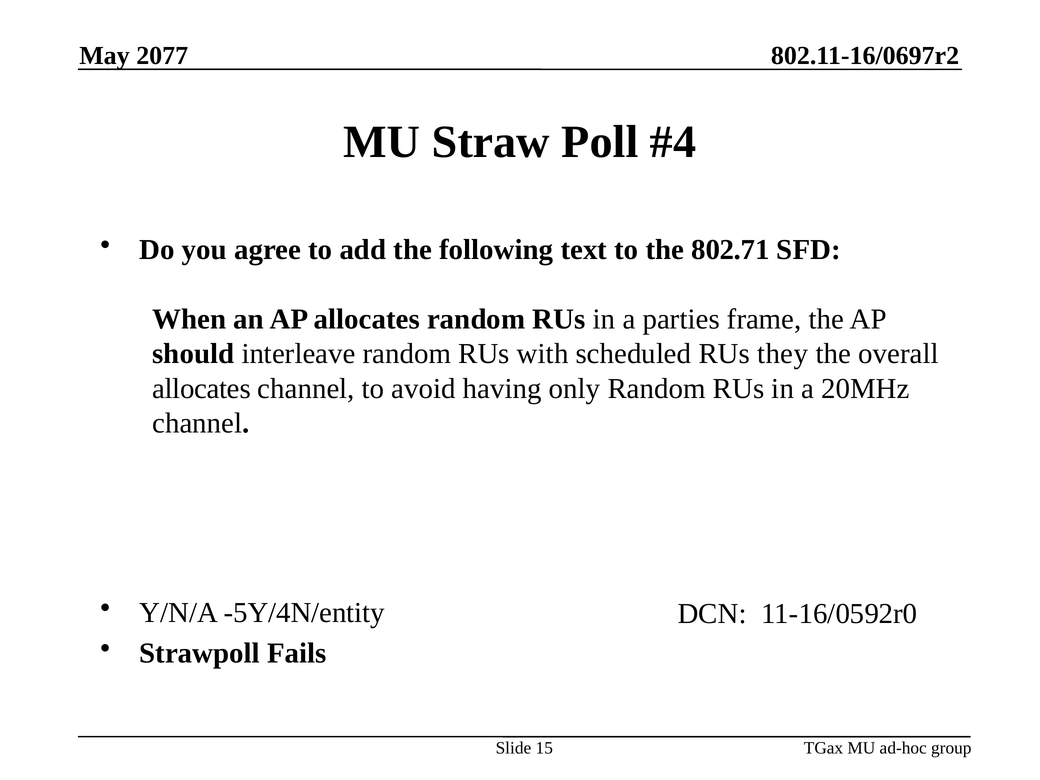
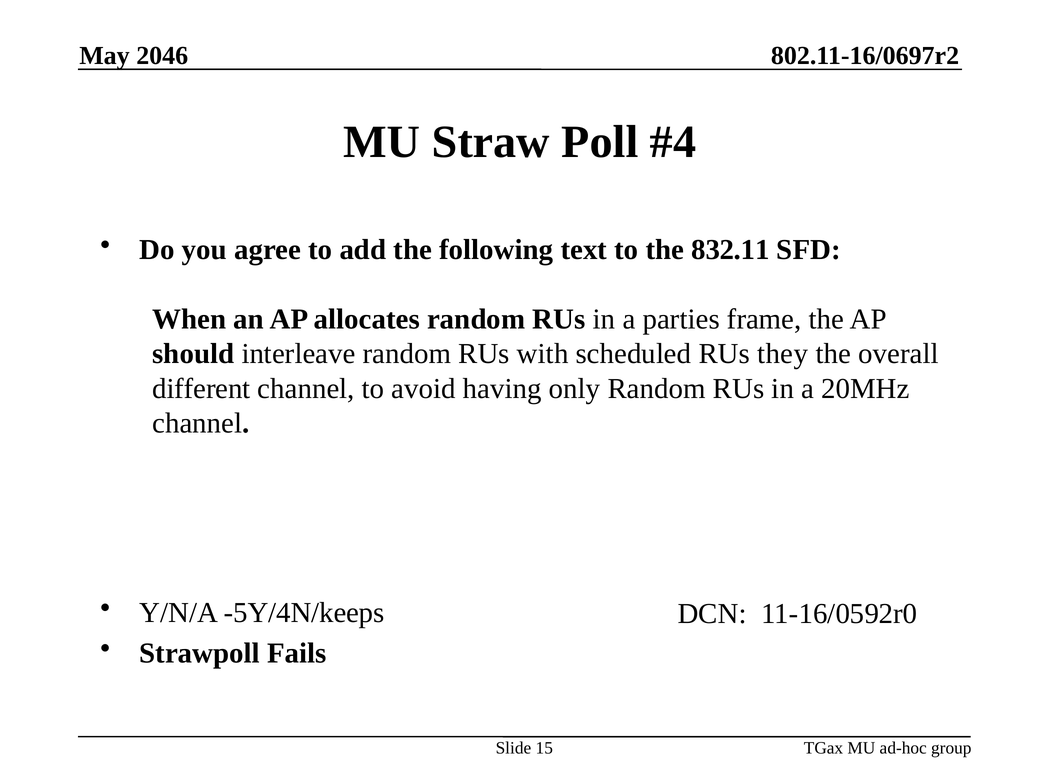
2077: 2077 -> 2046 (162, 55)
802.71: 802.71 -> 832.11 (730, 250)
allocates: allocates -> different (201, 389)
-5Y/4N/entity: -5Y/4N/entity -> -5Y/4N/keeps (304, 613)
